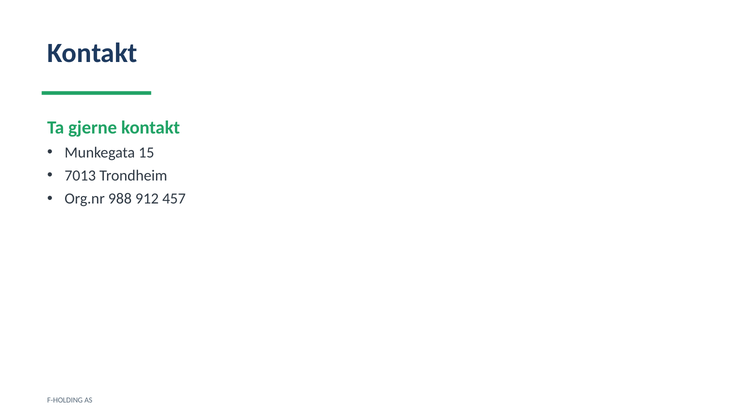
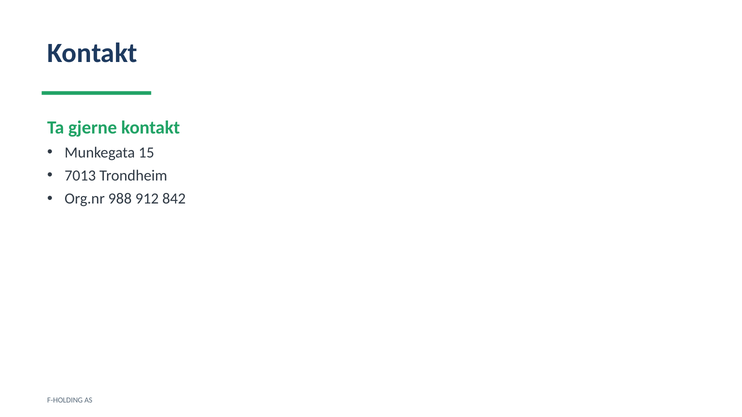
457: 457 -> 842 (174, 199)
